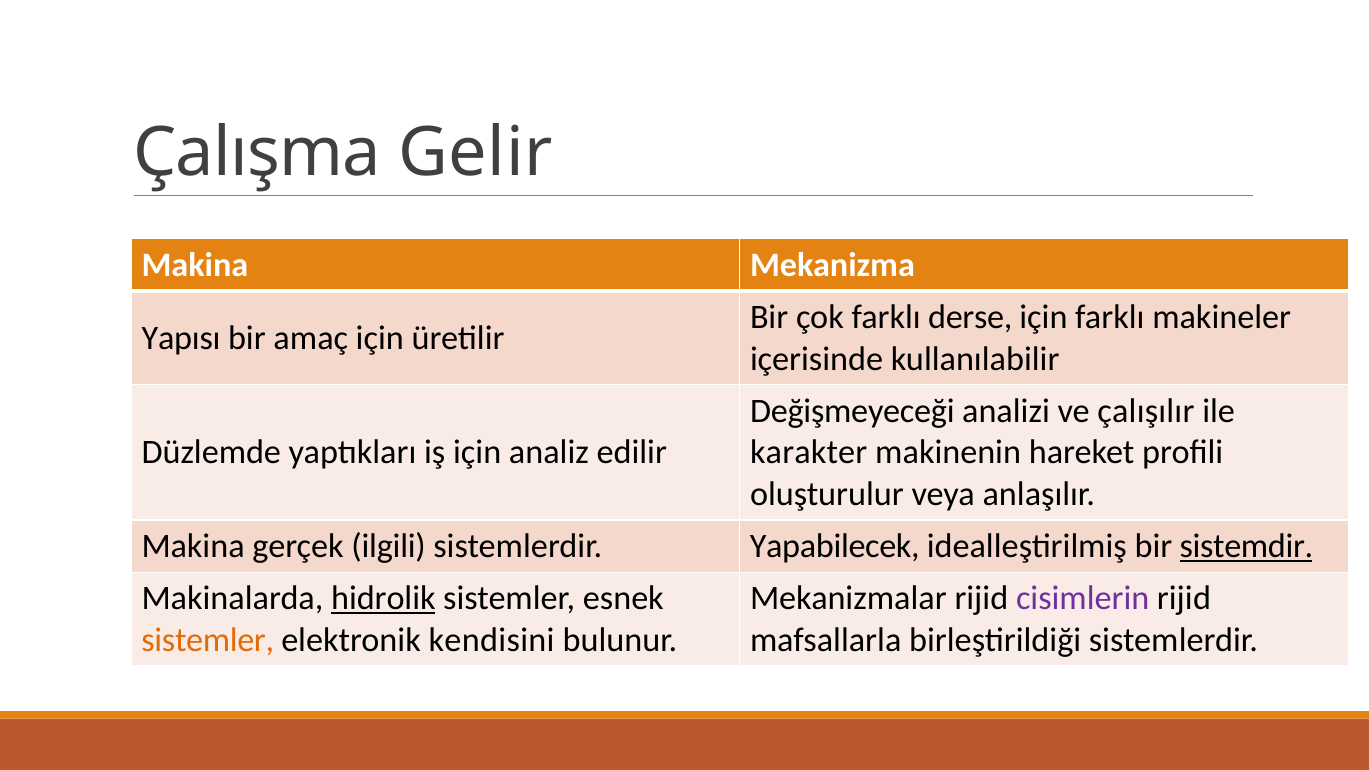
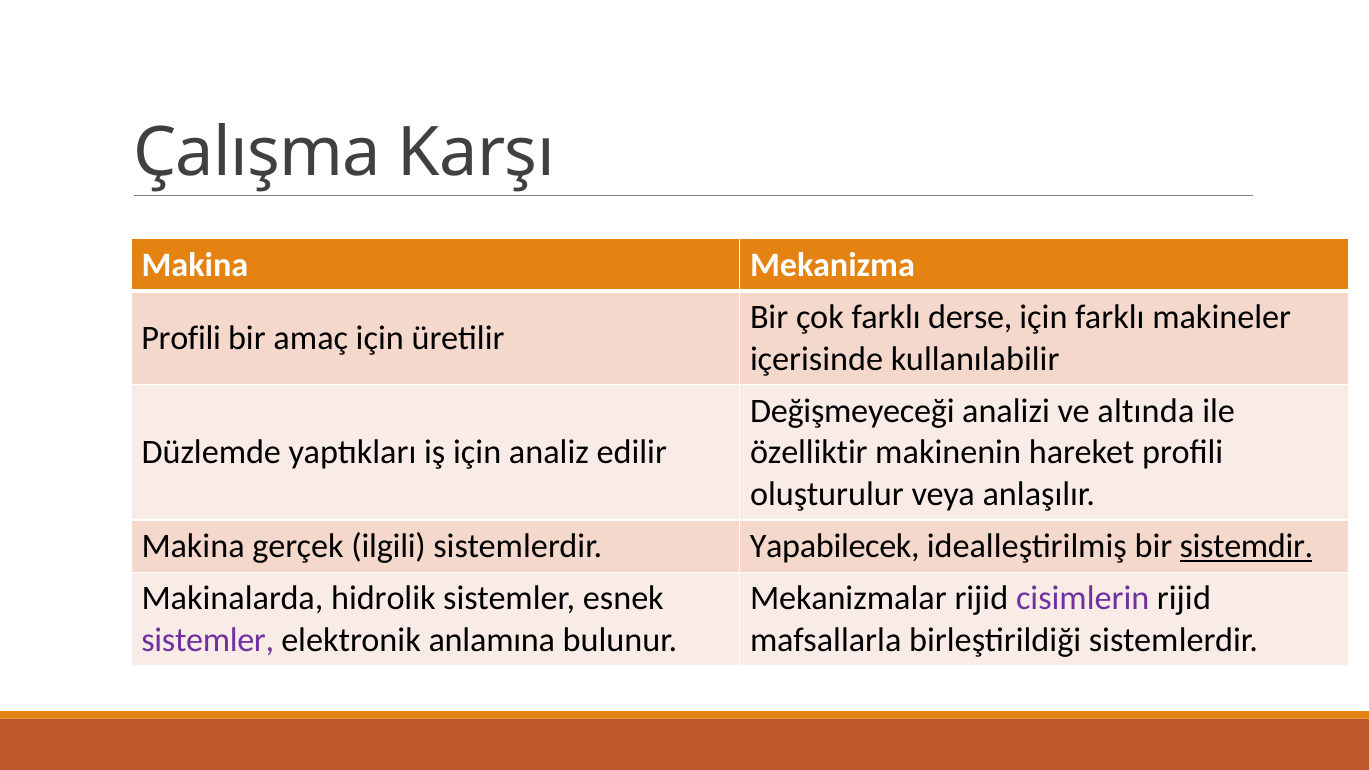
Gelir: Gelir -> Karşı (476, 153)
Yapısı: Yapısı -> Profili (181, 338)
çalışılır: çalışılır -> altında (1146, 411)
karakter: karakter -> özelliktir (809, 453)
hidrolik underline: present -> none (383, 599)
sistemler colour: orange -> purple (208, 640)
kendisini: kendisini -> anlamına (492, 640)
